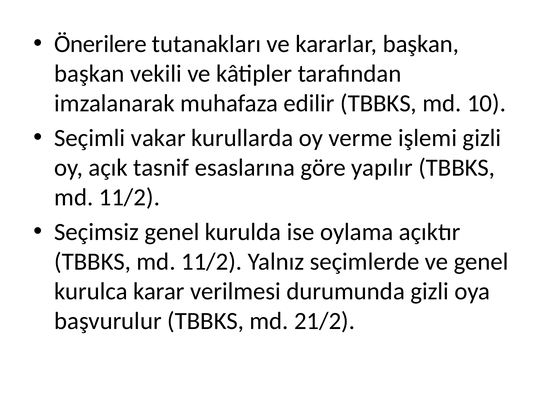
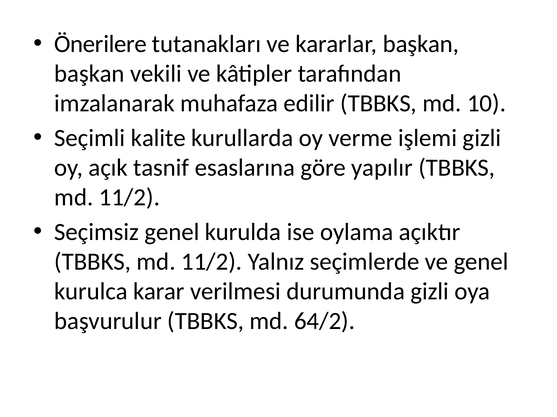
vakar: vakar -> kalite (158, 138)
21/2: 21/2 -> 64/2 (325, 322)
